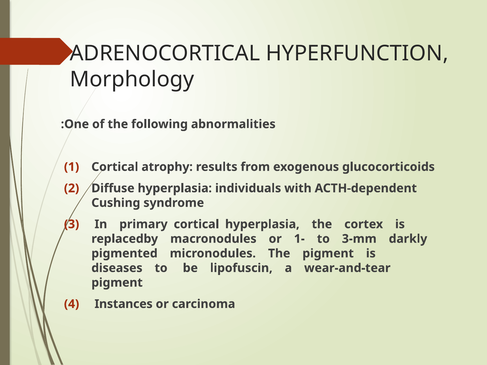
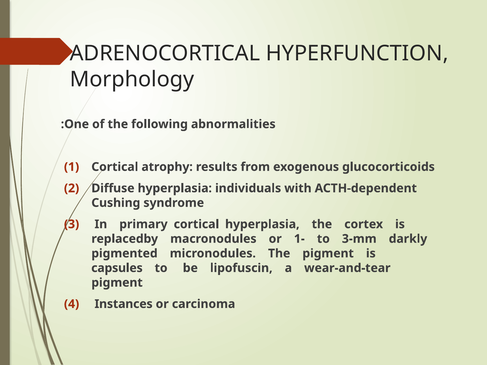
diseases: diseases -> capsules (117, 268)
